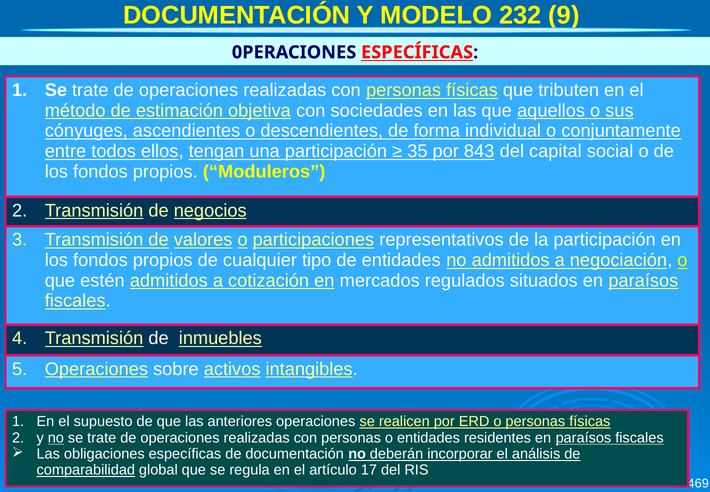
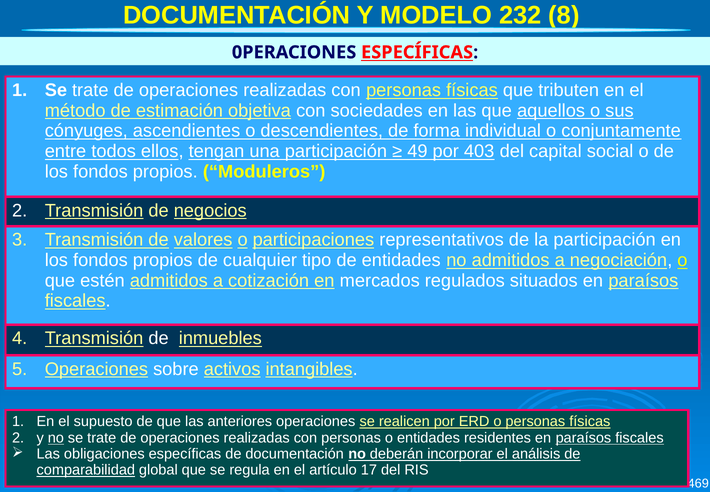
9: 9 -> 8 (564, 15)
35: 35 -> 49 (417, 151)
843: 843 -> 403 (479, 151)
